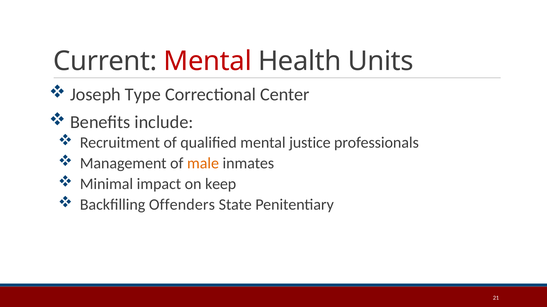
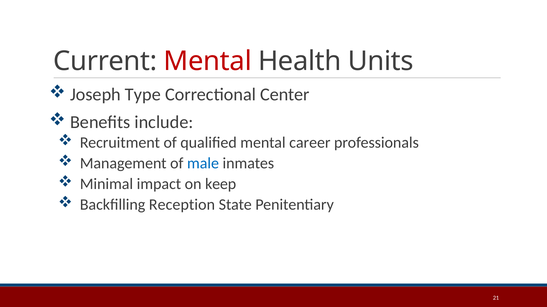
justice: justice -> career (310, 143)
male colour: orange -> blue (203, 164)
Offenders: Offenders -> Reception (182, 205)
